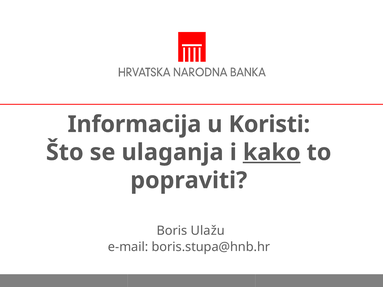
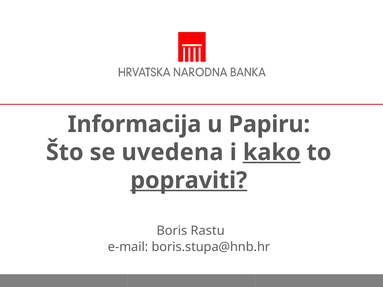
Koristi: Koristi -> Papiru (269, 124)
ulaganja: ulaganja -> uvedena (172, 153)
popraviti underline: none -> present (189, 181)
Ulažu: Ulažu -> Rastu (208, 231)
